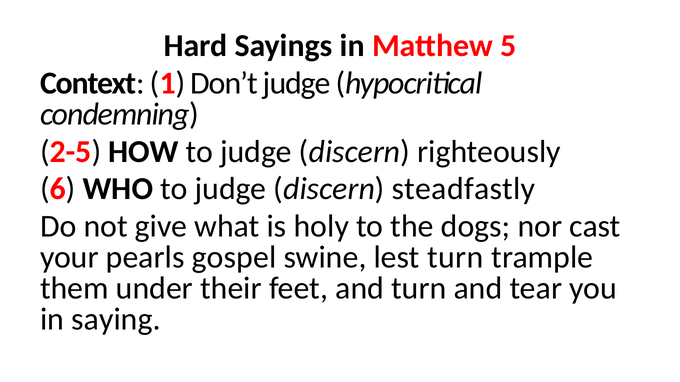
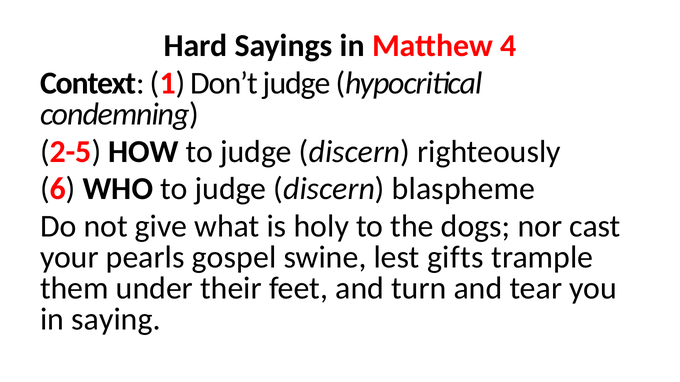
5: 5 -> 4 (508, 46)
steadfastly: steadfastly -> blaspheme (464, 189)
lest turn: turn -> gifts (455, 257)
